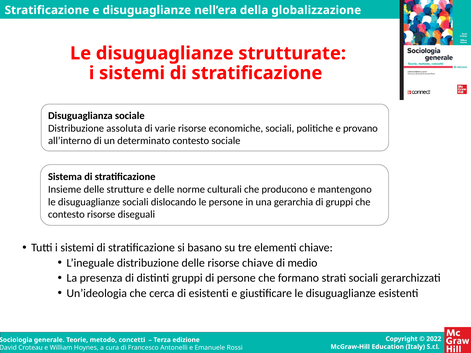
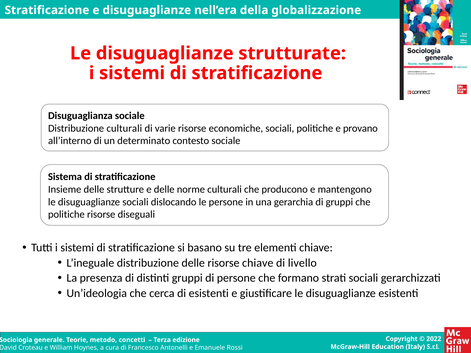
Distribuzione assoluta: assoluta -> culturali (124, 128)
contesto: contesto -> politiche (66, 215)
medio: medio -> livello (302, 263)
